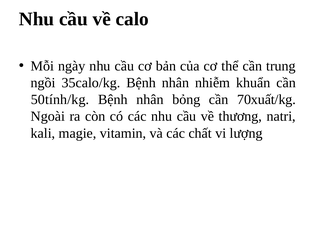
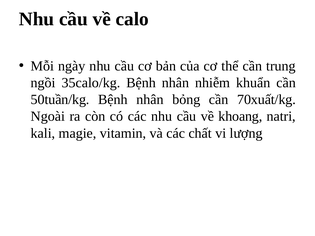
50tính/kg: 50tính/kg -> 50tuần/kg (60, 100)
thương: thương -> khoang (240, 116)
